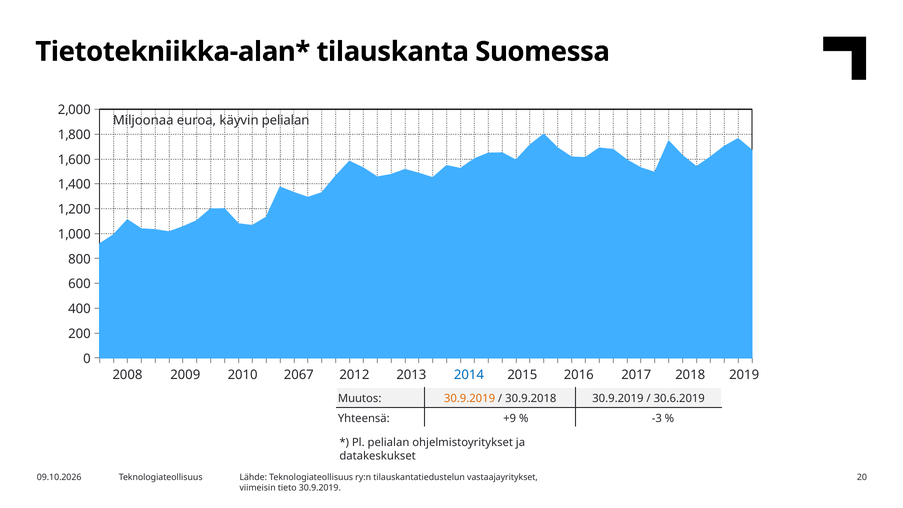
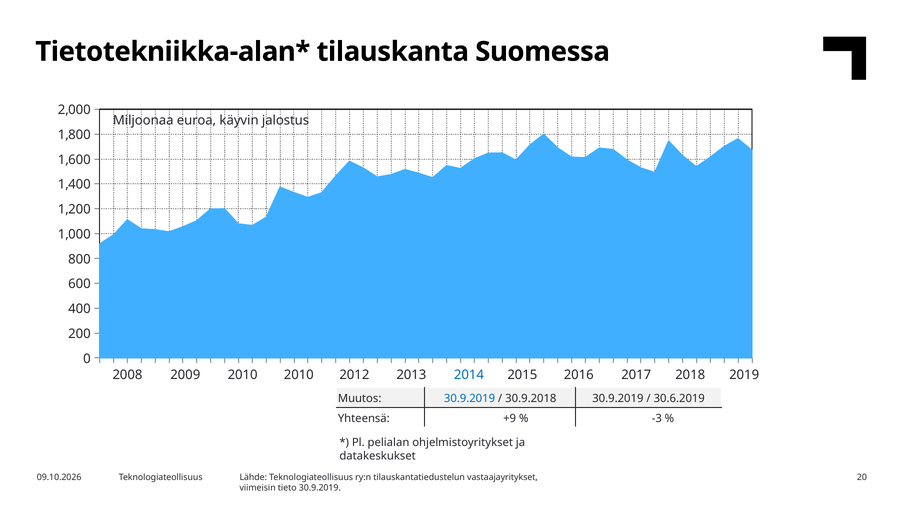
käyvin pelialan: pelialan -> jalostus (286, 120)
2010 2067: 2067 -> 2010 (299, 375)
30.9.2019 colour: orange -> blue (470, 399)
